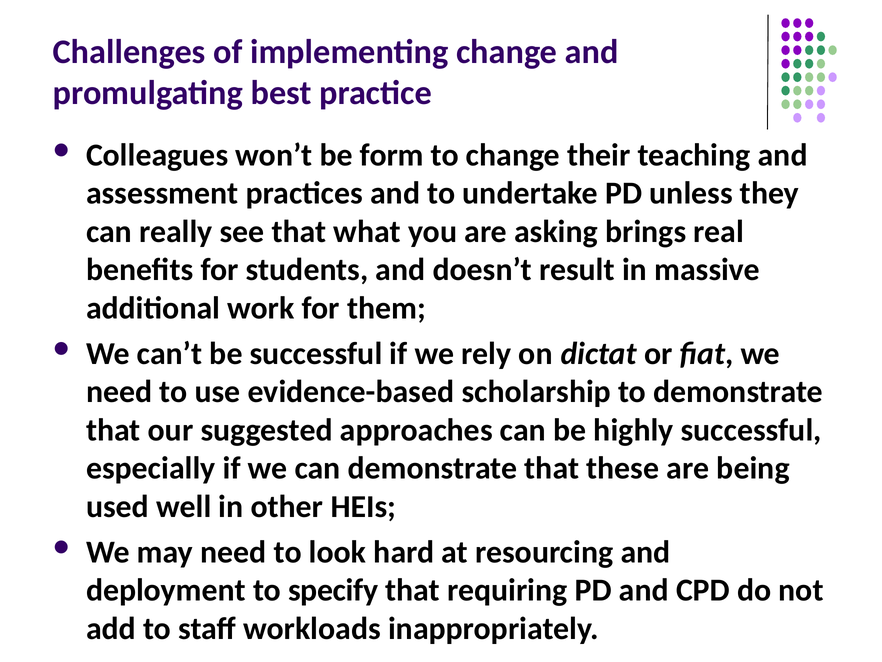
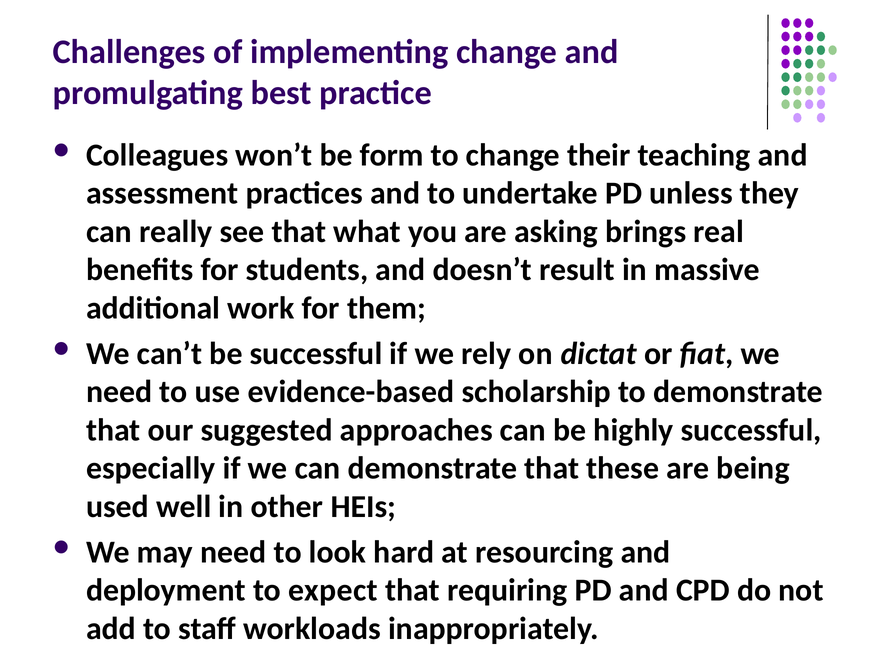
specify: specify -> expect (333, 590)
